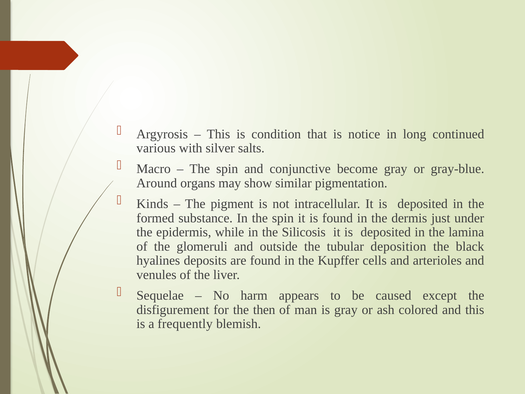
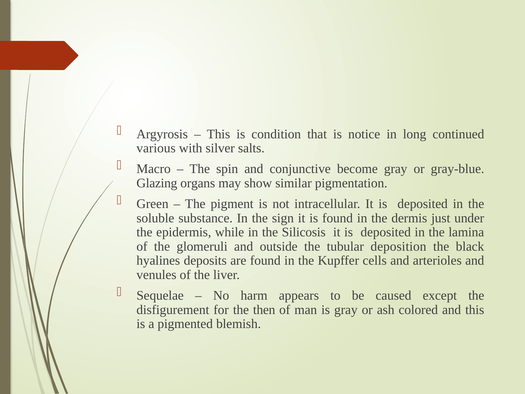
Around: Around -> Glazing (157, 183)
Kinds: Kinds -> Green (152, 204)
formed: formed -> soluble (155, 218)
In the spin: spin -> sign (283, 218)
frequently: frequently -> pigmented (185, 324)
